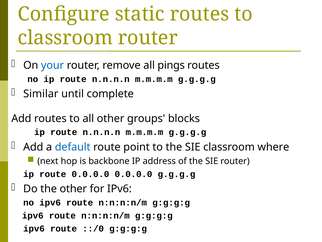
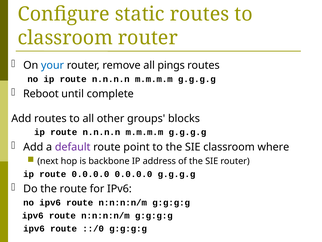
Similar: Similar -> Reboot (41, 94)
default colour: blue -> purple (73, 147)
the other: other -> route (73, 188)
